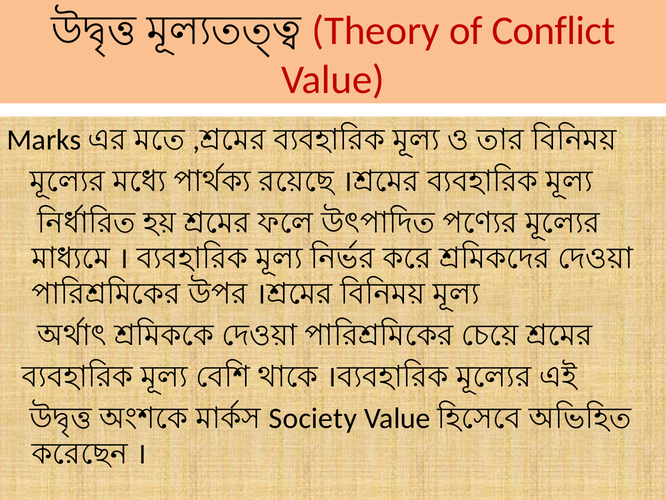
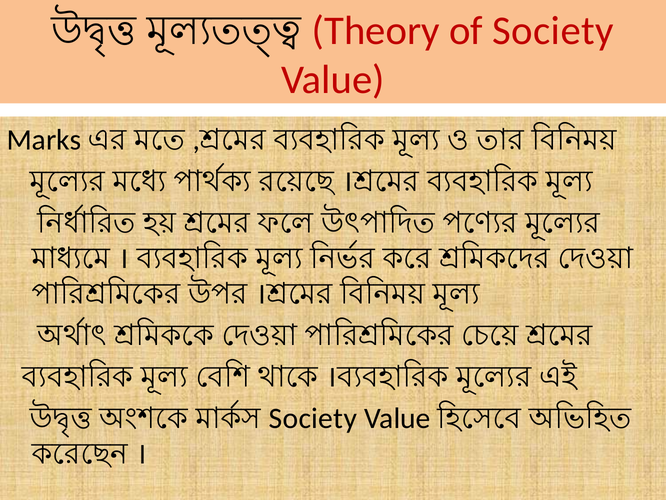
of Conflict: Conflict -> Society (553, 31)
